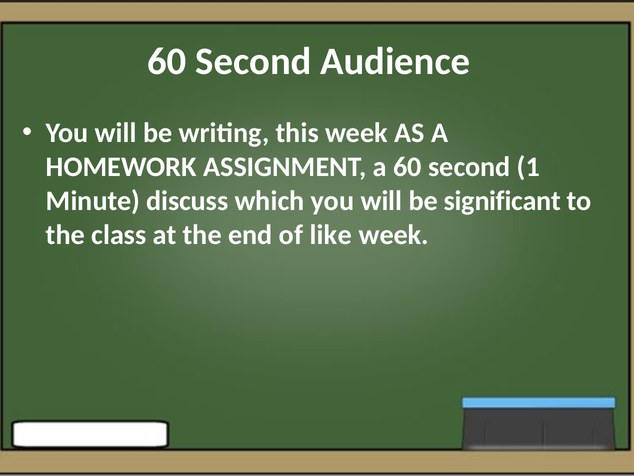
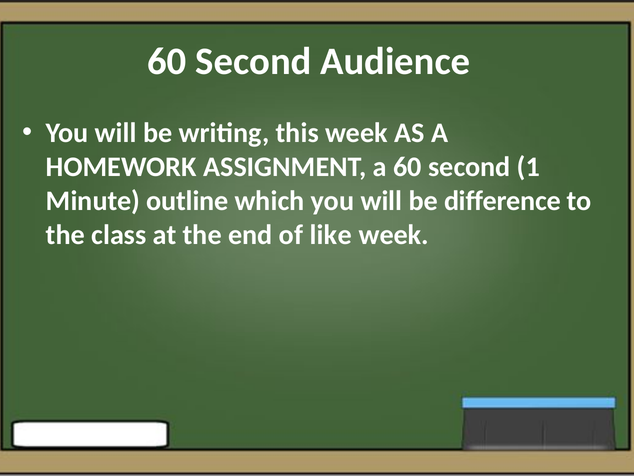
discuss: discuss -> outline (187, 201)
significant: significant -> difference (502, 201)
